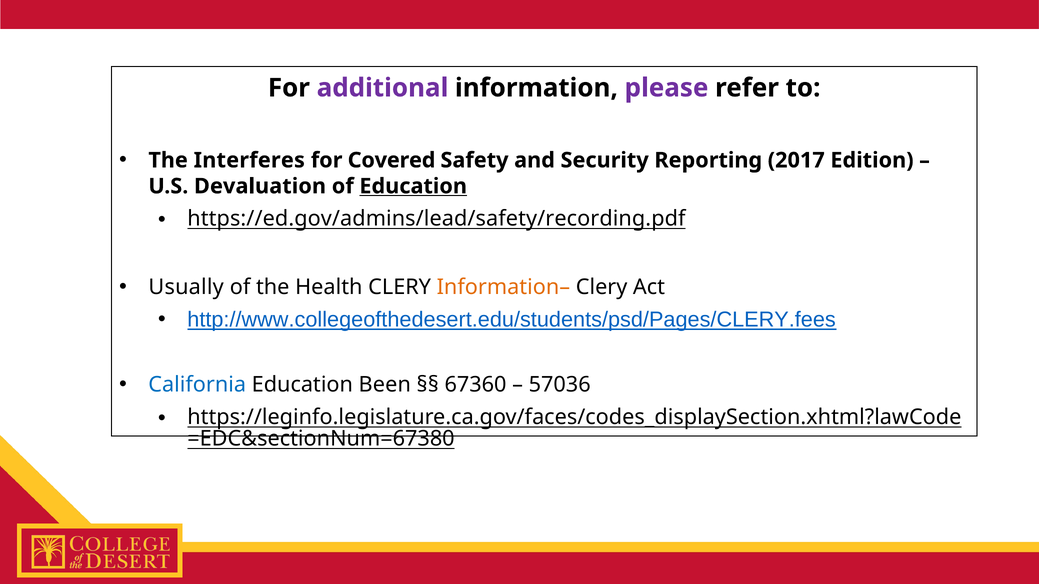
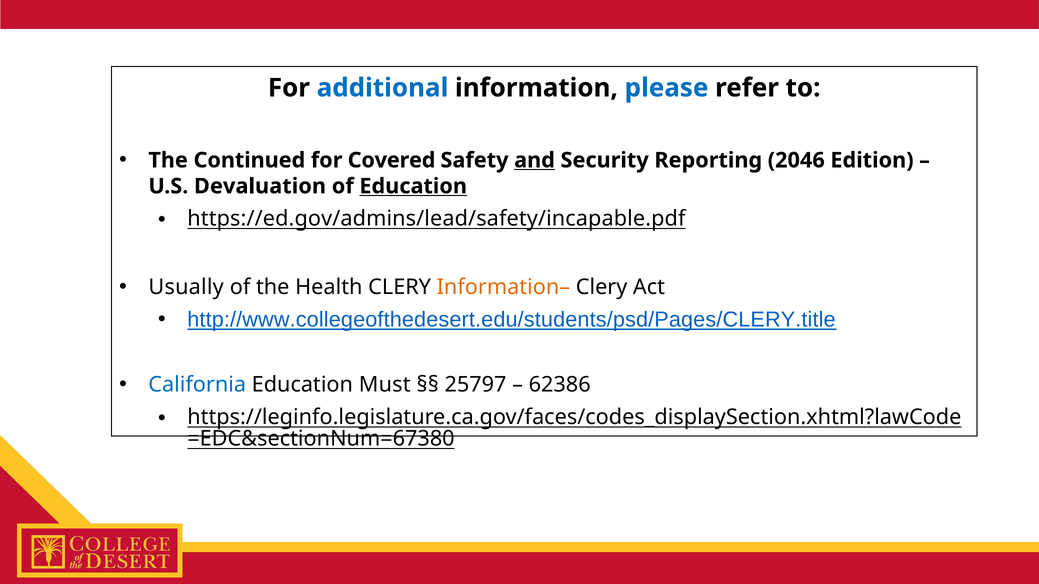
additional colour: purple -> blue (382, 88)
please colour: purple -> blue (667, 88)
Interferes: Interferes -> Continued (249, 160)
and underline: none -> present (535, 160)
2017: 2017 -> 2046 (796, 160)
https://ed.gov/admins/lead/safety/recording.pdf: https://ed.gov/admins/lead/safety/recording.pdf -> https://ed.gov/admins/lead/safety/incapable.pdf (436, 219)
http://www.collegeofthedesert.edu/students/psd/Pages/CLERY.fees: http://www.collegeofthedesert.edu/students/psd/Pages/CLERY.fees -> http://www.collegeofthedesert.edu/students/psd/Pages/CLERY.title (511, 320)
Been: Been -> Must (385, 385)
67360: 67360 -> 25797 (476, 385)
57036: 57036 -> 62386 (560, 385)
